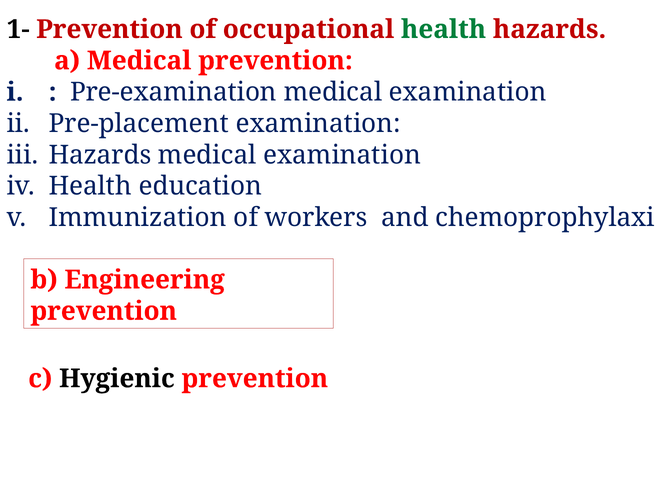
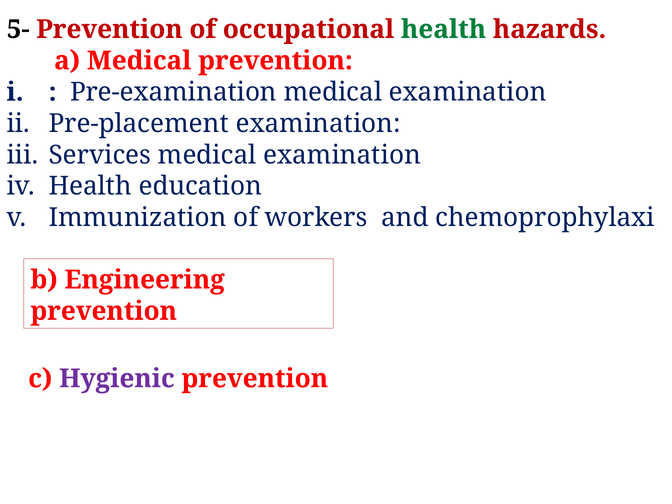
1-: 1- -> 5- (18, 29)
Hazards: Hazards -> Services (100, 155)
Hygienic colour: black -> purple (117, 379)
